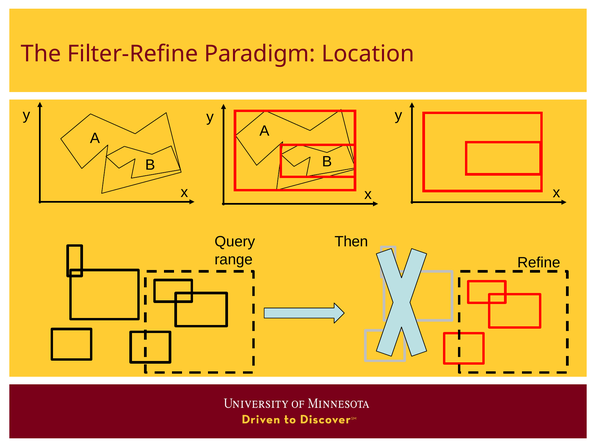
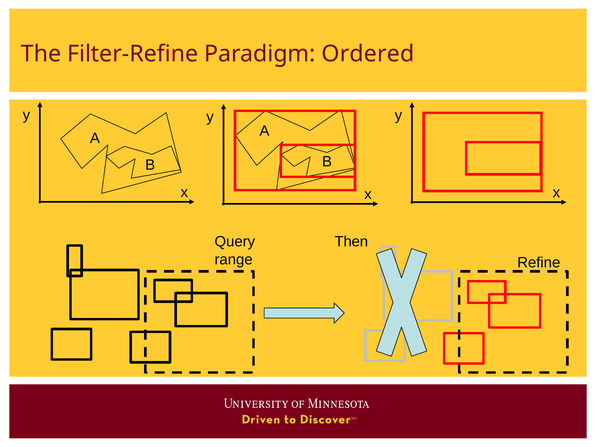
Location: Location -> Ordered (368, 54)
